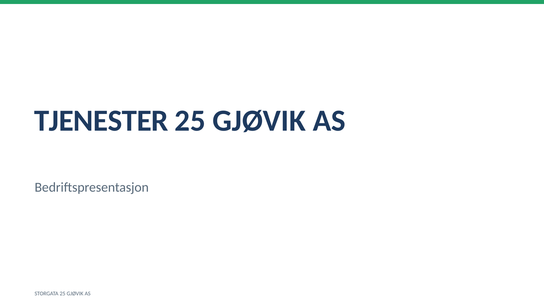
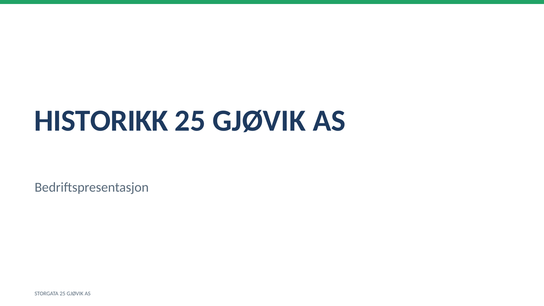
TJENESTER: TJENESTER -> HISTORIKK (101, 121)
